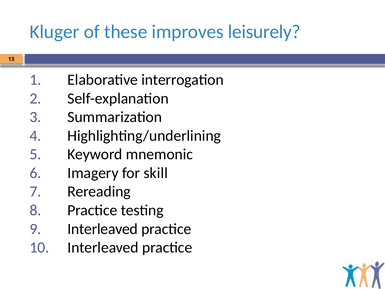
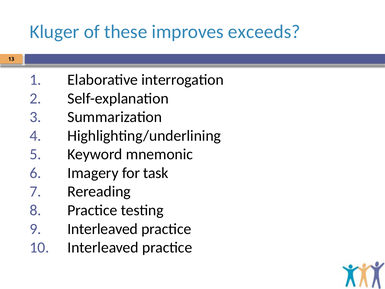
leisurely: leisurely -> exceeds (264, 32)
skill: skill -> task (156, 173)
